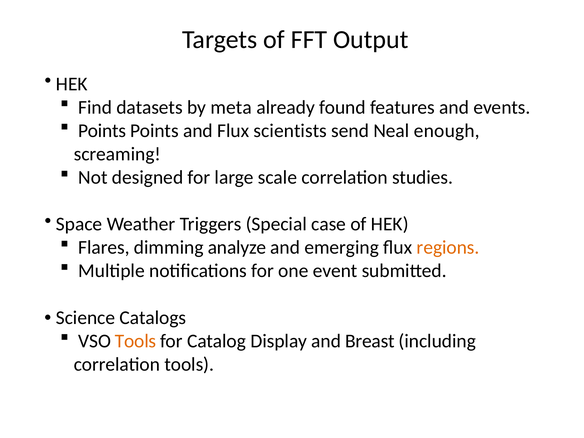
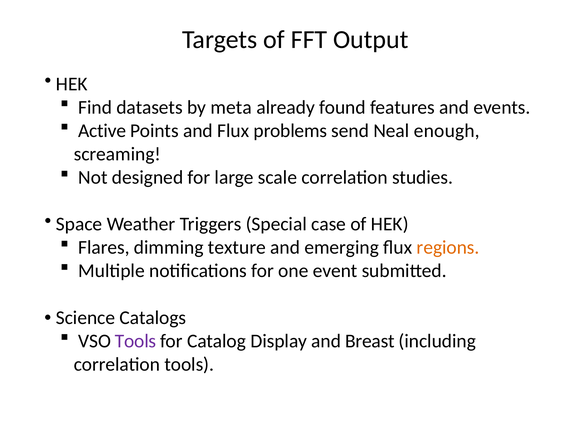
Points: Points -> Active (102, 131)
scientists: scientists -> problems (290, 131)
analyze: analyze -> texture (237, 248)
Tools colour: orange -> purple (136, 341)
